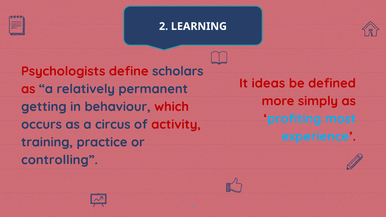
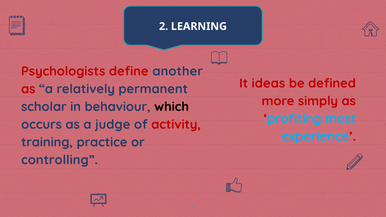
scholars: scholars -> another (178, 71)
getting: getting -> scholar (44, 107)
which colour: red -> black (172, 107)
circus: circus -> judge (113, 125)
